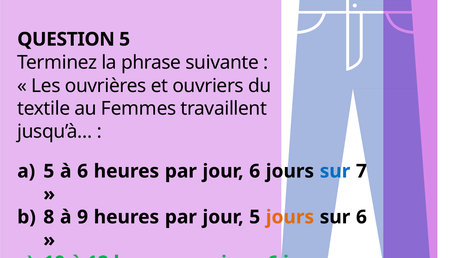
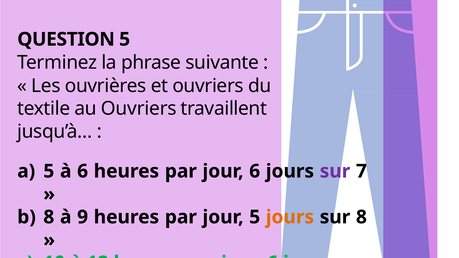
au Femmes: Femmes -> Ouvriers (139, 109)
sur colour: blue -> purple (335, 171)
sur 6: 6 -> 8 (361, 217)
